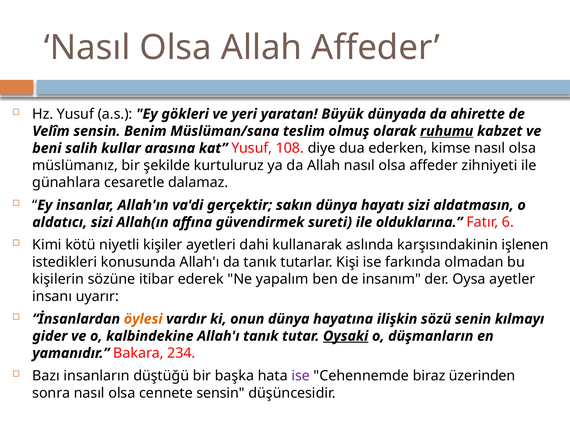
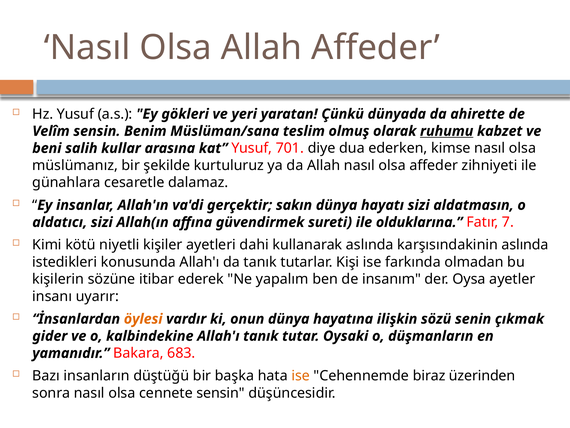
Büyük: Büyük -> Çünkü (343, 114)
108: 108 -> 701 (290, 148)
6: 6 -> 7 (508, 222)
karşısındakinin işlenen: işlenen -> aslında (525, 245)
kılmayı: kılmayı -> çıkmak (519, 319)
Oysaki underline: present -> none (346, 336)
234: 234 -> 683 (181, 353)
ise colour: purple -> orange (301, 375)
